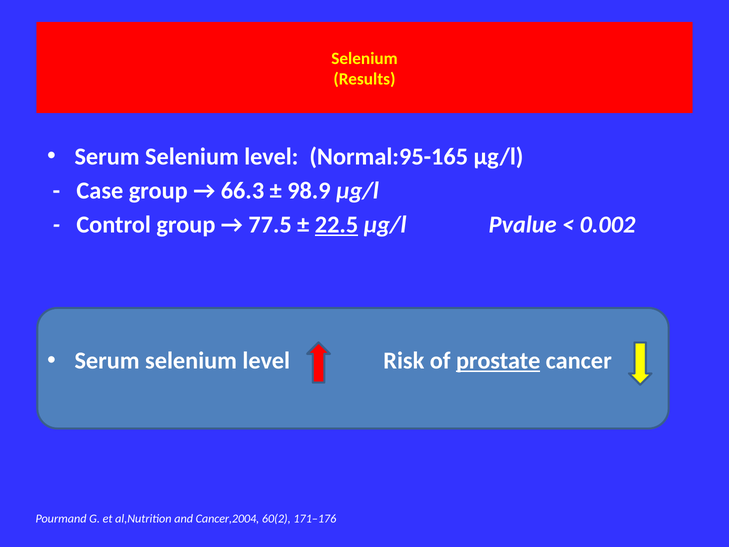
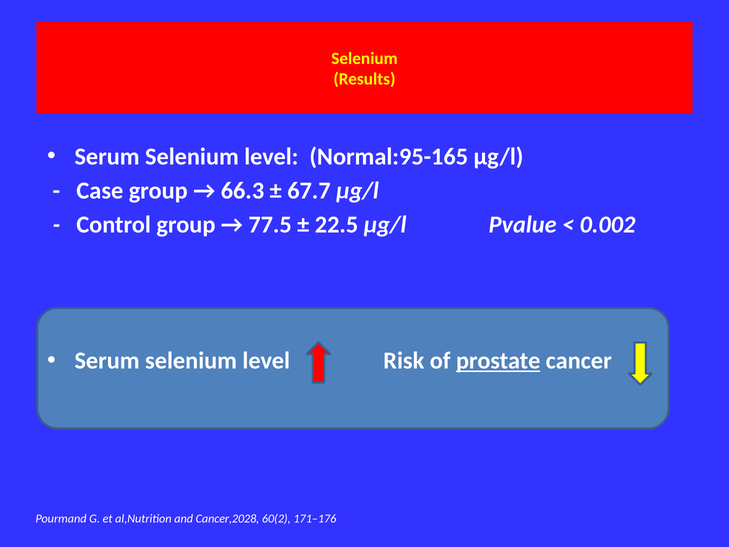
98.9: 98.9 -> 67.7 (309, 191)
22.5 underline: present -> none (337, 225)
Cancer,2004: Cancer,2004 -> Cancer,2028 (227, 519)
